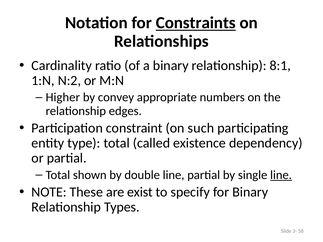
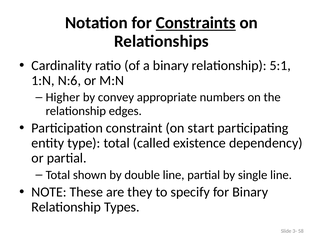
8:1: 8:1 -> 5:1 (280, 66)
N:2: N:2 -> N:6 (69, 81)
such: such -> start (201, 128)
line underline: present -> none (281, 175)
exist: exist -> they (140, 192)
